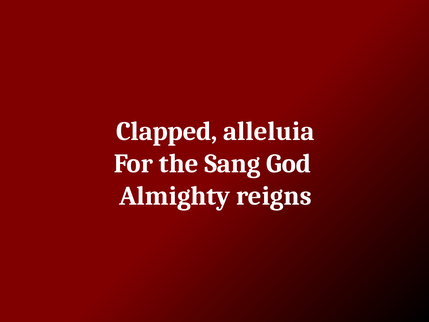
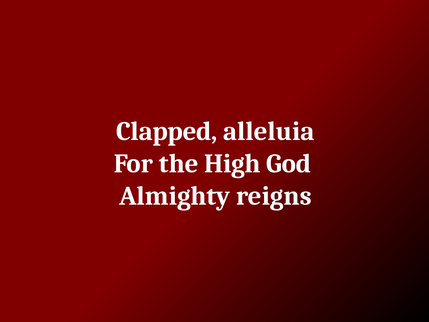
Sang: Sang -> High (232, 164)
